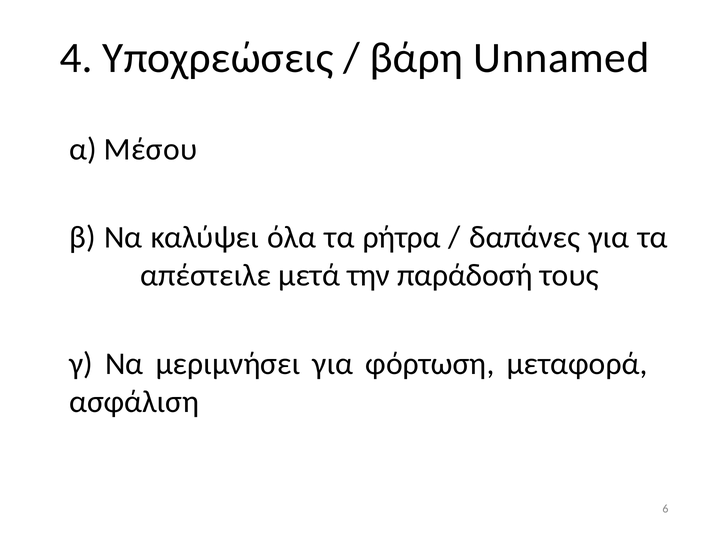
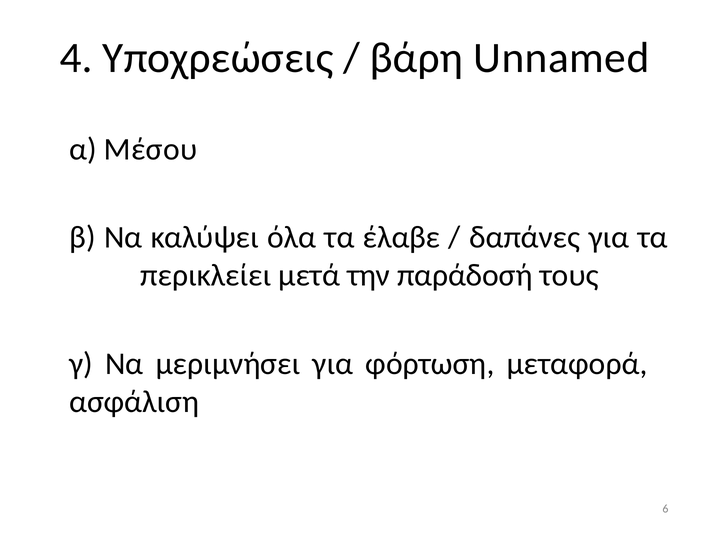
ρήτρα: ρήτρα -> έλαβε (402, 238)
απέστειλε: απέστειλε -> περικλείει (206, 276)
